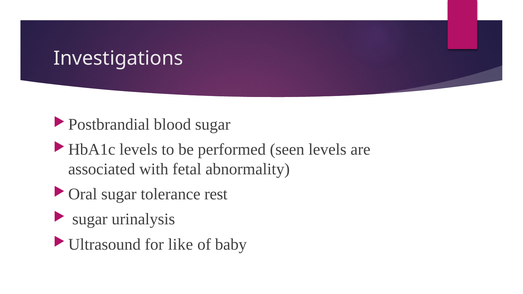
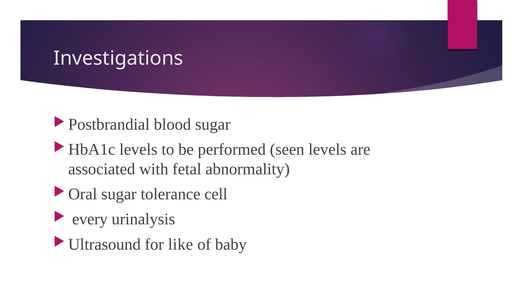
rest: rest -> cell (216, 194)
sugar: sugar -> every (90, 219)
